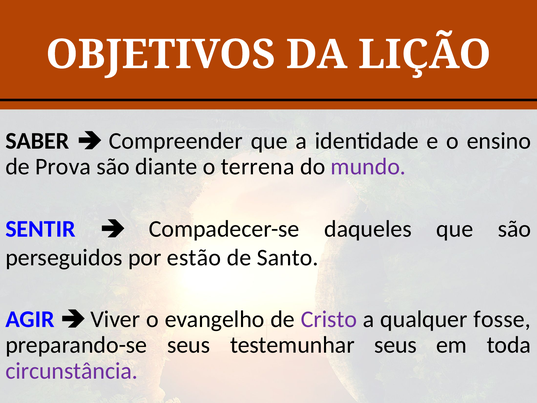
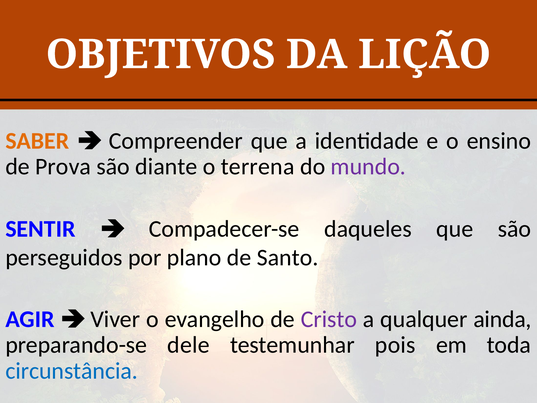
SABER colour: black -> orange (37, 141)
estão: estão -> plano (194, 258)
fosse: fosse -> ainda (502, 319)
preparando-se seus: seus -> dele (188, 345)
testemunhar seus: seus -> pois (395, 345)
circunstância colour: purple -> blue (72, 371)
